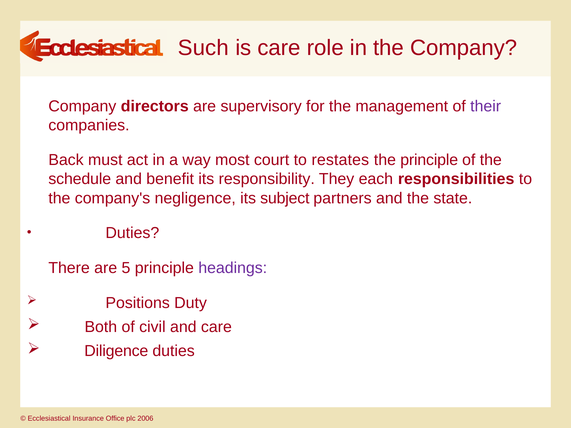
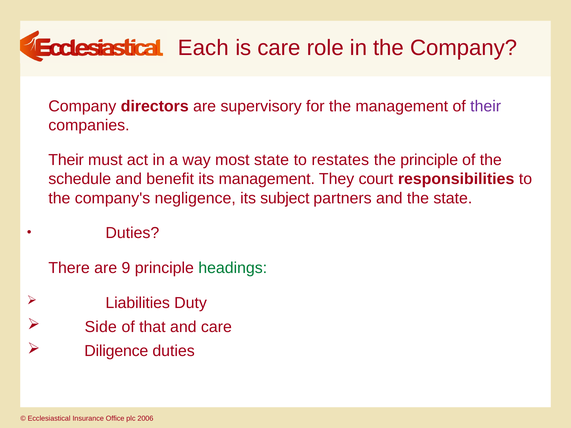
Such: Such -> Each (203, 48)
Back: Back -> Their (66, 160)
most court: court -> state (272, 160)
its responsibility: responsibility -> management (267, 179)
each: each -> court (376, 179)
5: 5 -> 9 (126, 268)
headings colour: purple -> green (233, 268)
Positions: Positions -> Liabilities (138, 303)
Both: Both -> Side (101, 327)
civil: civil -> that (152, 327)
